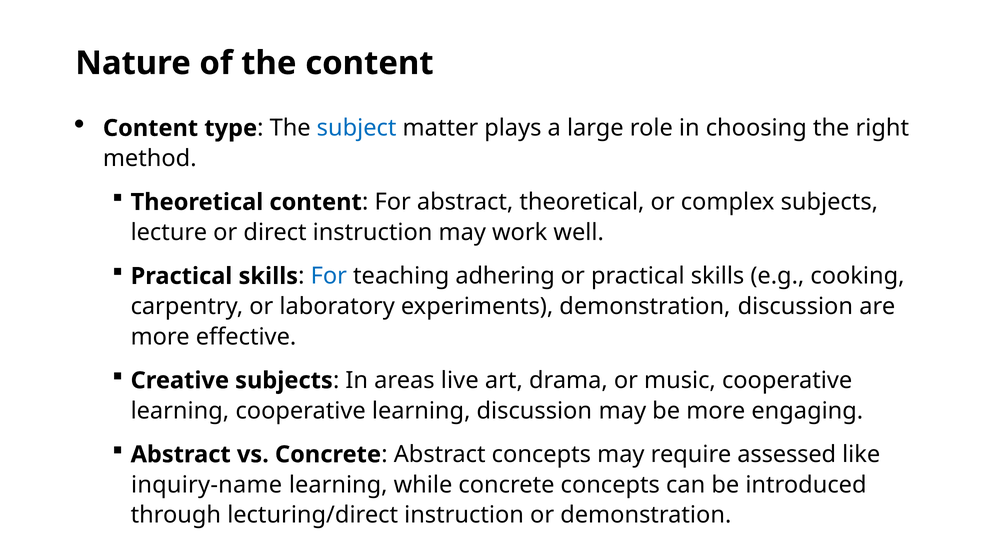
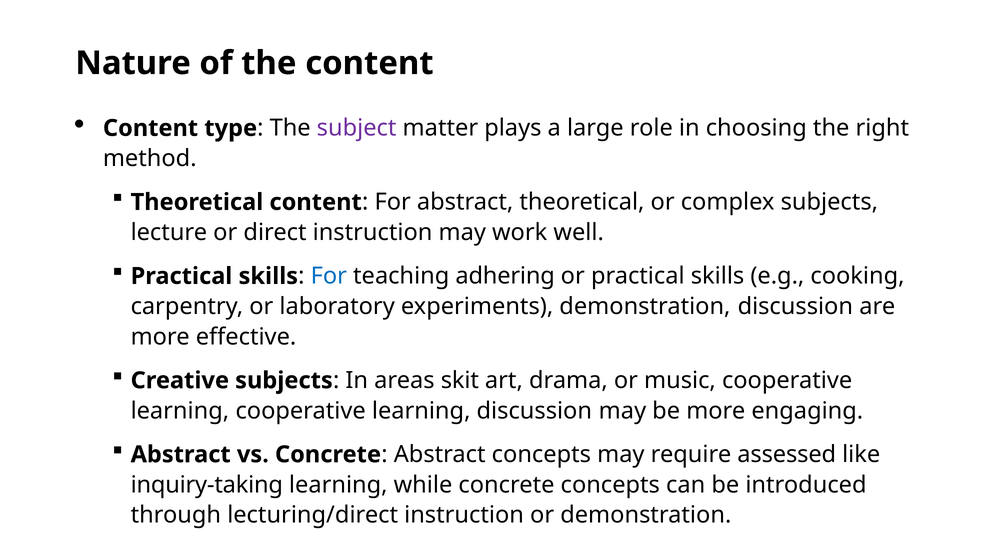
subject colour: blue -> purple (357, 128)
live: live -> skit (460, 380)
inquiry-name: inquiry-name -> inquiry-taking (207, 484)
